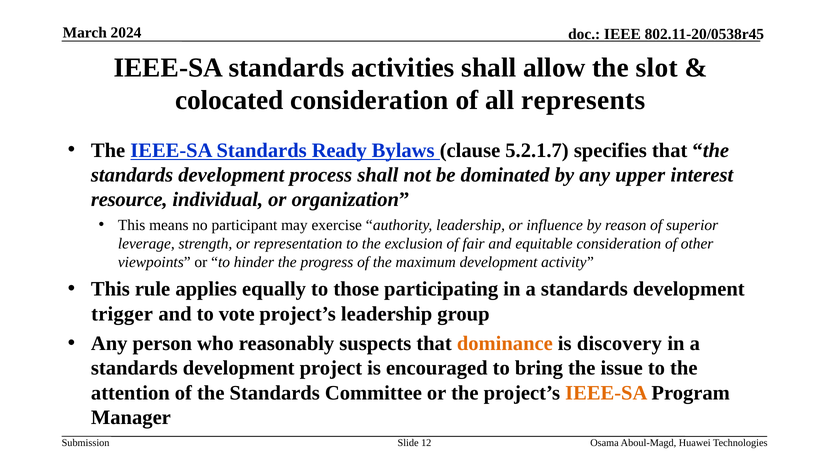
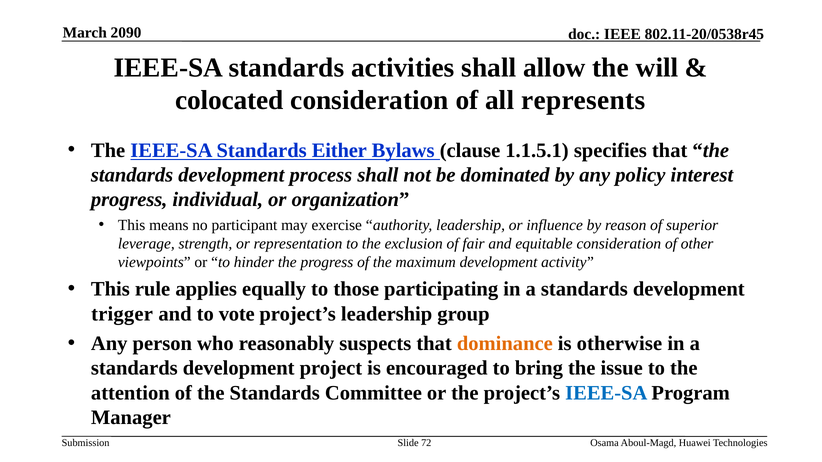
2024: 2024 -> 2090 (126, 33)
slot: slot -> will (657, 68)
Ready: Ready -> Either (339, 150)
5.2.1.7: 5.2.1.7 -> 1.1.5.1 (537, 150)
upper: upper -> policy (640, 175)
resource: resource -> progress (129, 200)
discovery: discovery -> otherwise (619, 344)
IEEE-SA colour: orange -> blue (606, 393)
12: 12 -> 72 (426, 443)
